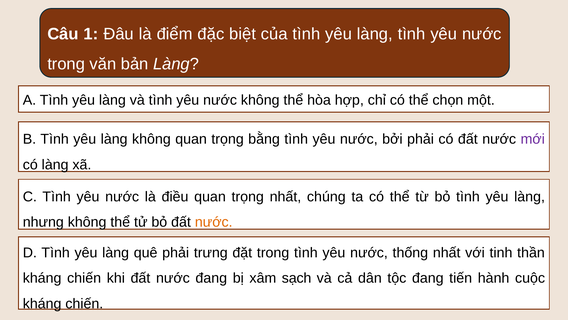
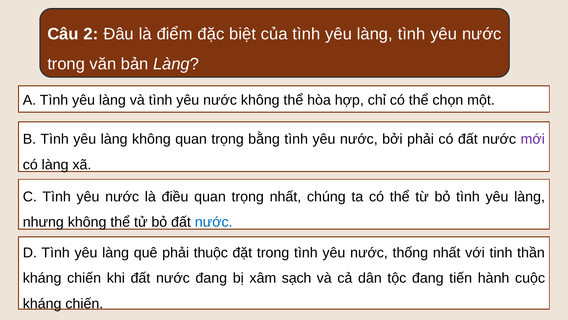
1: 1 -> 2 (91, 34)
nước colour: orange -> blue (214, 222)
trưng: trưng -> thuộc (211, 252)
